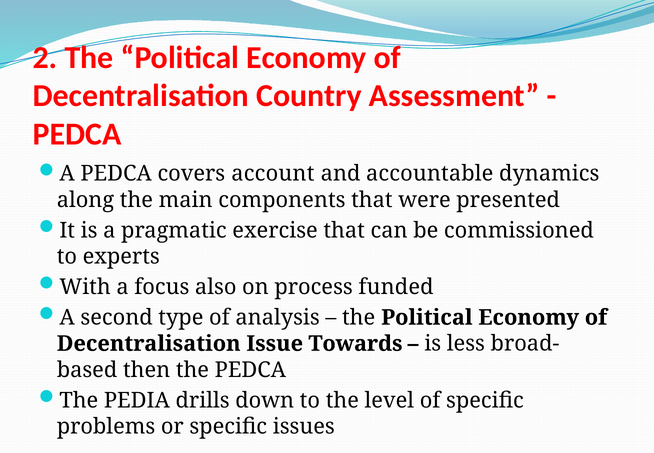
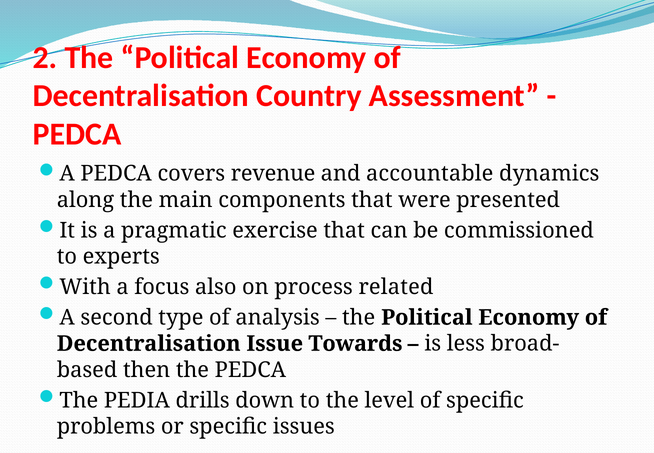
account: account -> revenue (273, 174)
funded: funded -> related (396, 287)
